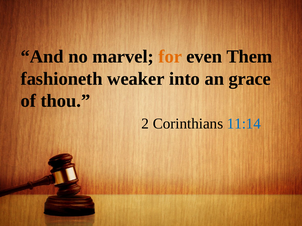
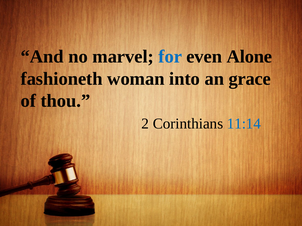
for colour: orange -> blue (170, 57)
Them: Them -> Alone (249, 57)
weaker: weaker -> woman (136, 79)
